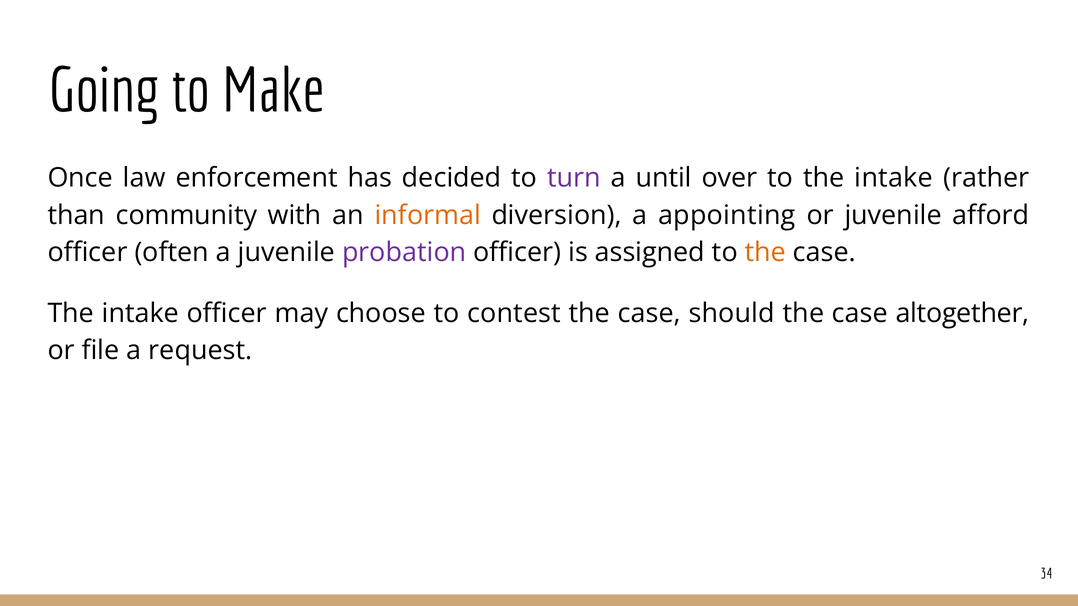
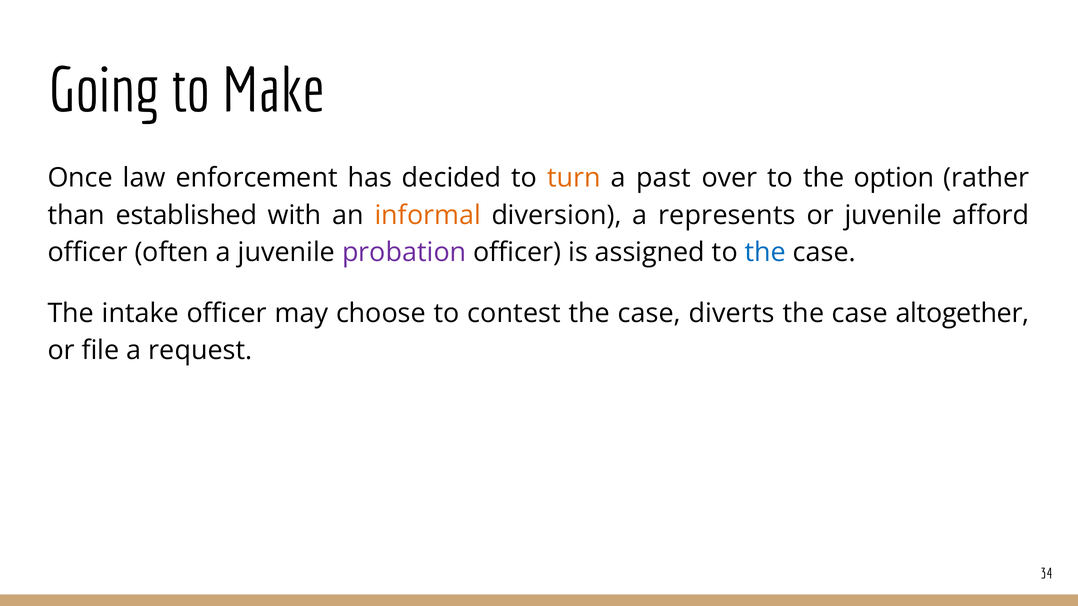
turn colour: purple -> orange (574, 178)
until: until -> past (663, 178)
to the intake: intake -> option (894, 178)
community: community -> established (187, 215)
appointing: appointing -> represents (727, 215)
the colour: orange -> blue (765, 252)
should: should -> diverts (732, 314)
